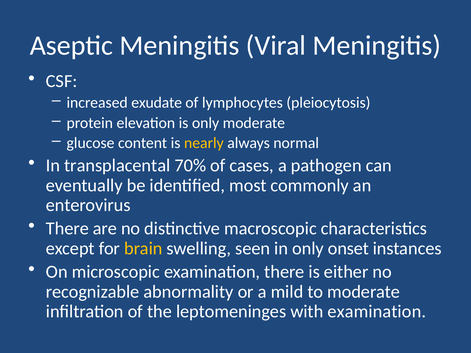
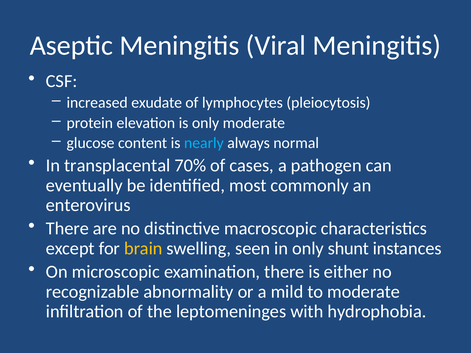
nearly colour: yellow -> light blue (204, 143)
onset: onset -> shunt (348, 249)
with examination: examination -> hydrophobia (377, 312)
